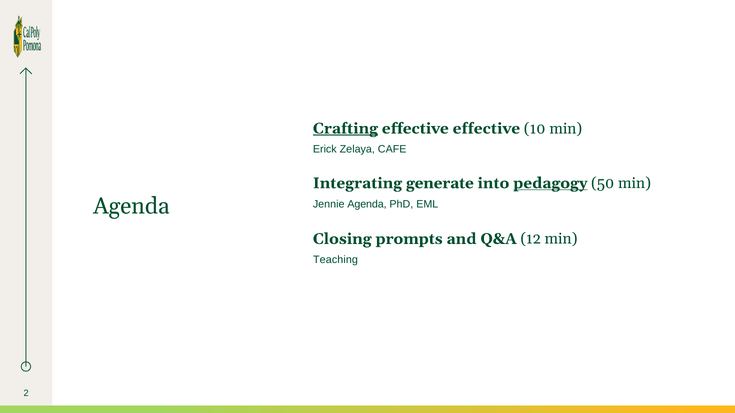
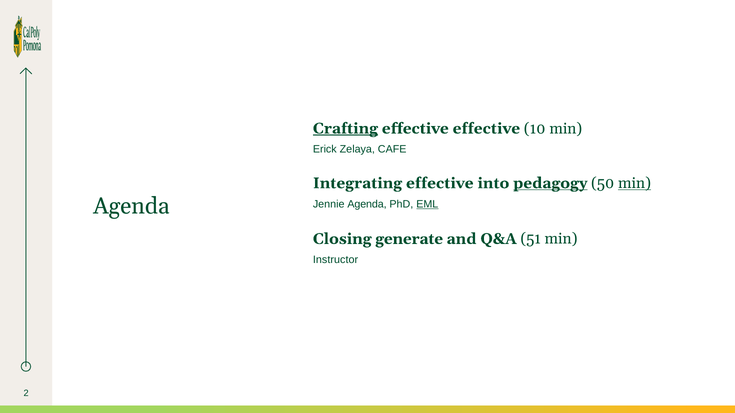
Integrating generate: generate -> effective (440, 183)
min underline: none -> present (635, 183)
EML underline: none -> present (427, 204)
prompts: prompts -> generate (409, 239)
12: 12 -> 51 (531, 239)
Teaching: Teaching -> Instructor (336, 260)
